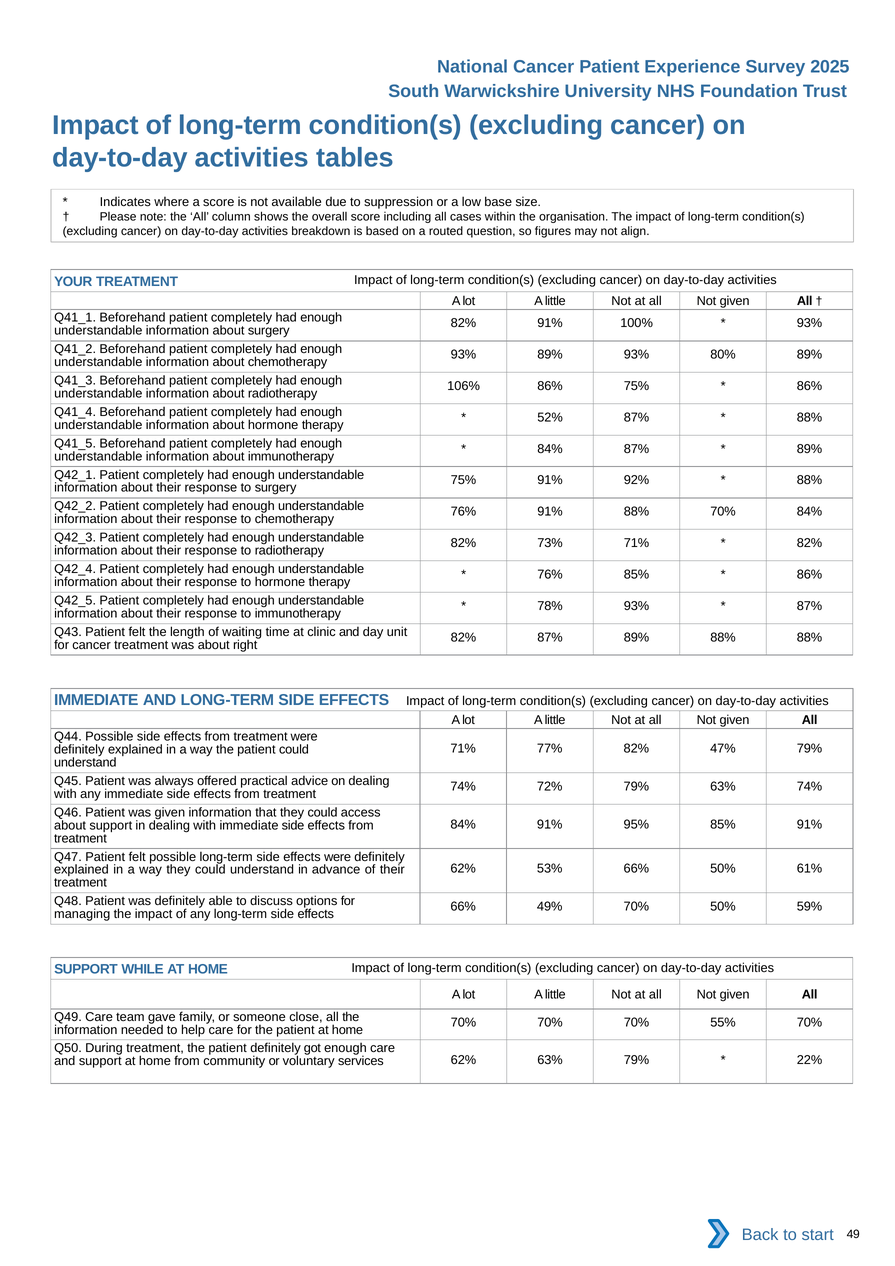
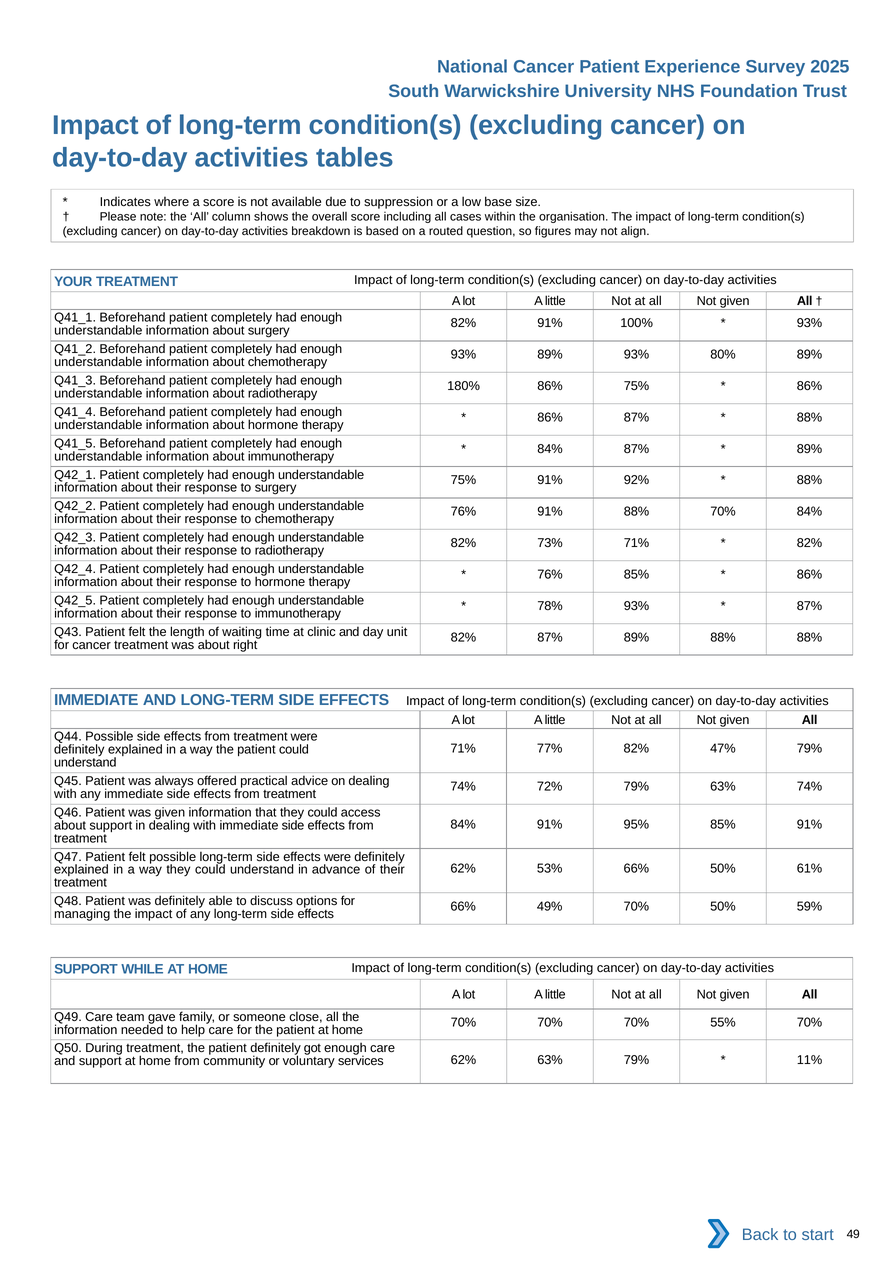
106%: 106% -> 180% (464, 386)
52%: 52% -> 86% (550, 418)
22%: 22% -> 11% (810, 1060)
